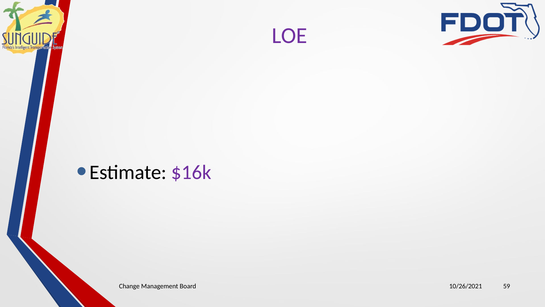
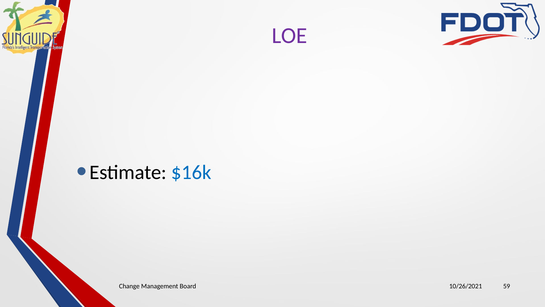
$16k colour: purple -> blue (191, 172)
